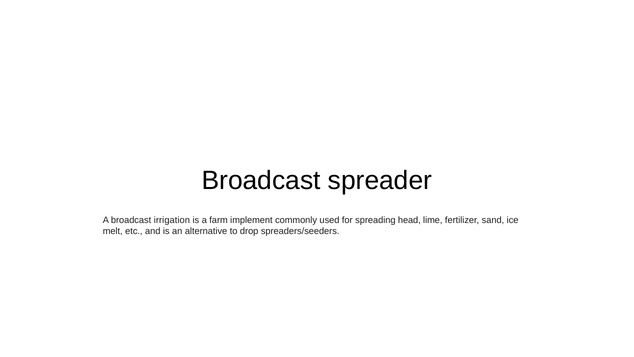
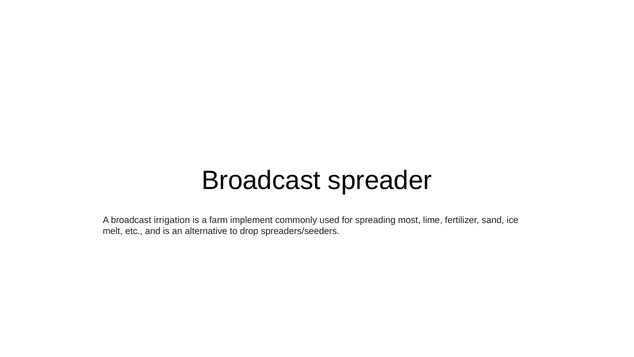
head: head -> most (409, 220)
